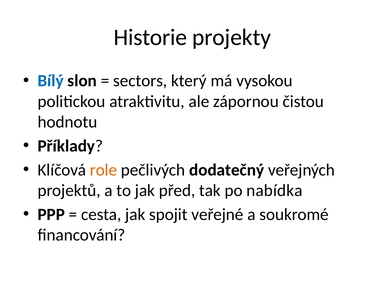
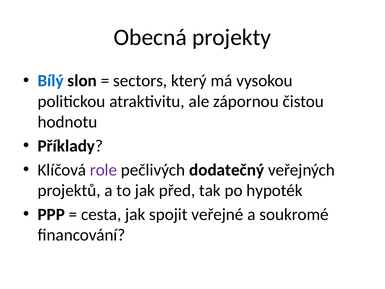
Historie: Historie -> Obecná (150, 37)
role colour: orange -> purple (103, 170)
nabídka: nabídka -> hypoték (275, 190)
